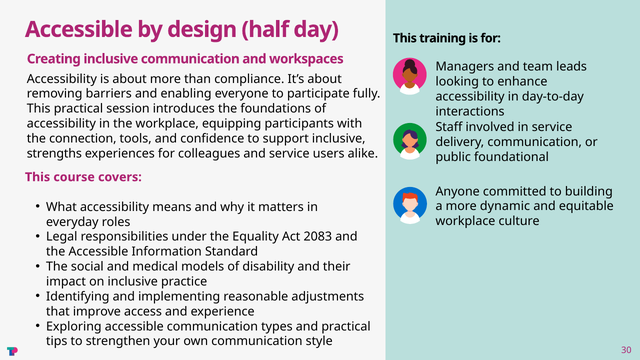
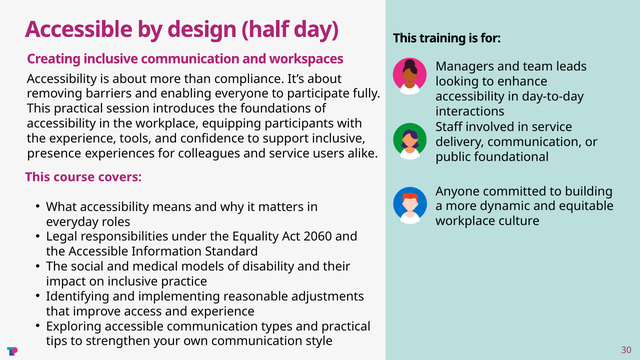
the connection: connection -> experience (83, 139)
strengths: strengths -> presence (54, 154)
2083: 2083 -> 2060 (318, 237)
